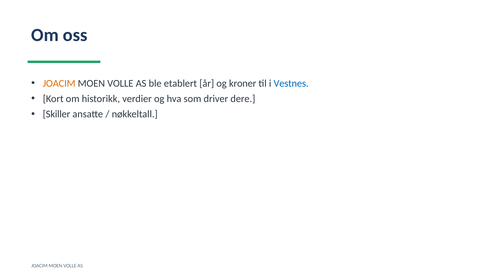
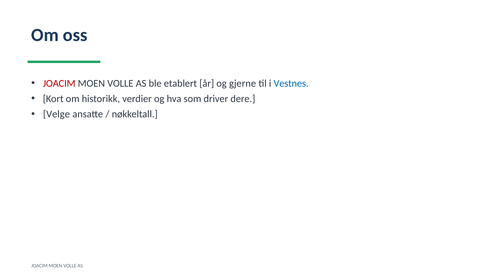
JOACIM colour: orange -> red (59, 83)
kroner: kroner -> gjerne (243, 83)
Skiller: Skiller -> Velge (56, 114)
